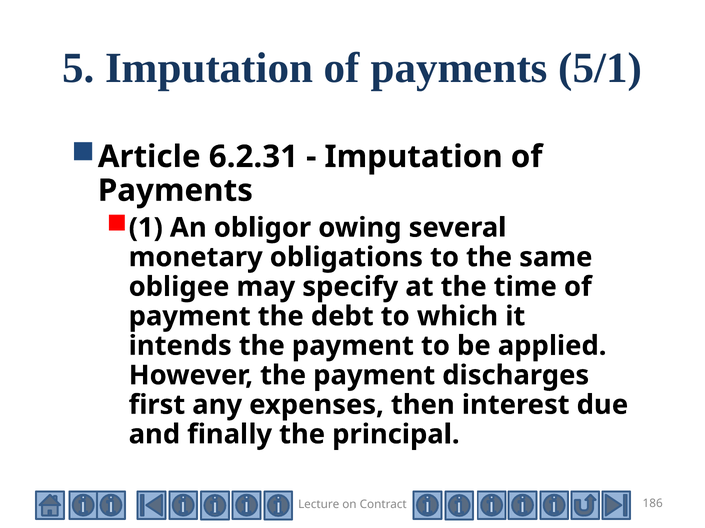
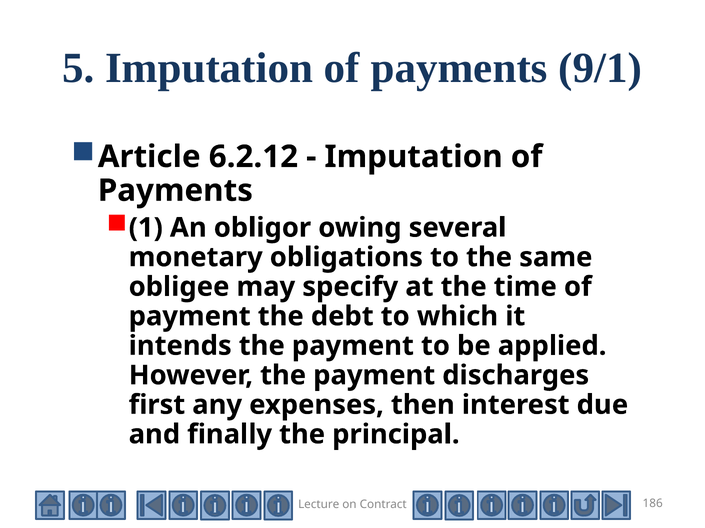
5/1: 5/1 -> 9/1 (600, 68)
6.2.31: 6.2.31 -> 6.2.12 (253, 157)
